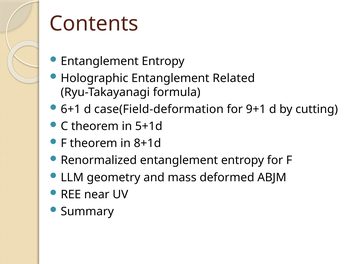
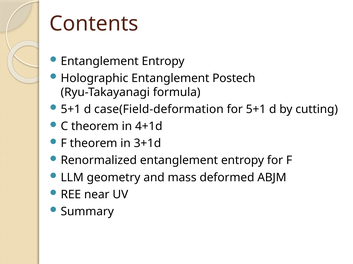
Related: Related -> Postech (234, 78)
6+1: 6+1 -> 5+1 (71, 110)
for 9+1: 9+1 -> 5+1 (256, 110)
5+1d: 5+1d -> 4+1d (149, 127)
8+1d: 8+1d -> 3+1d (147, 144)
